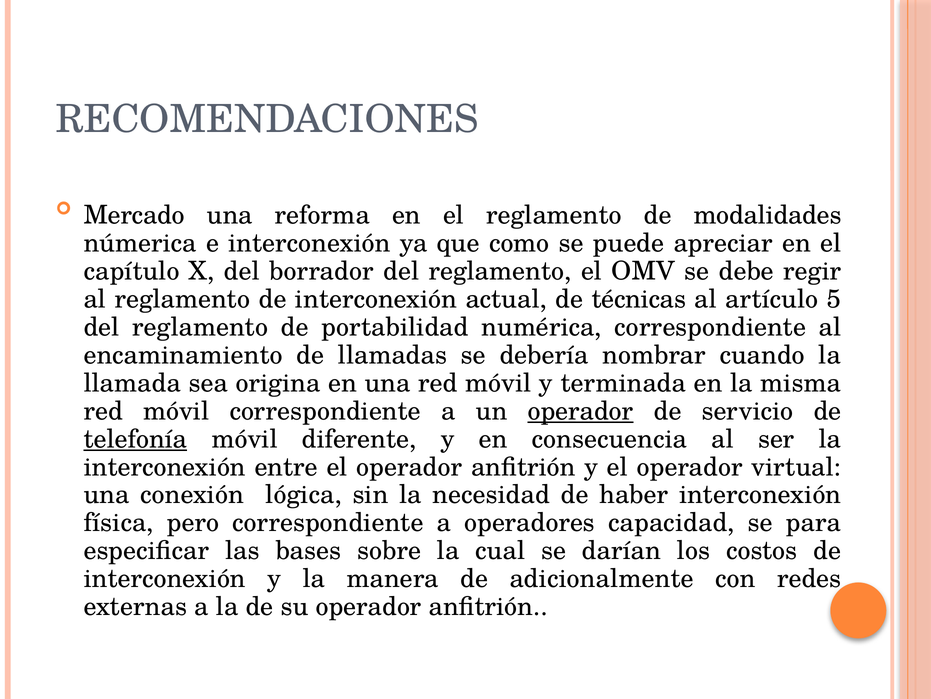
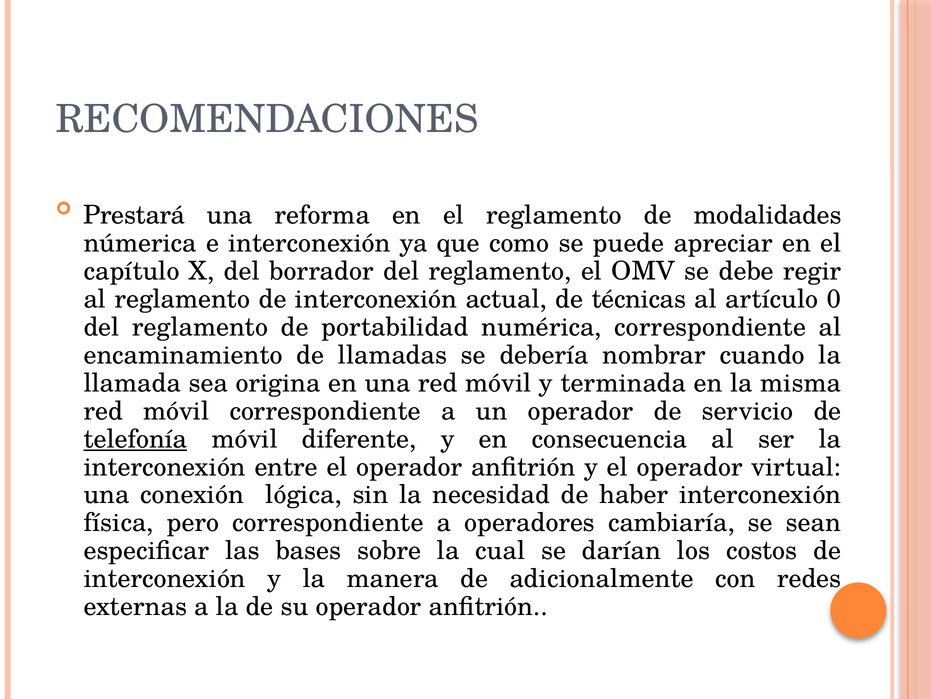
Mercado: Mercado -> Prestará (134, 215)
5: 5 -> 0 (834, 299)
operador underline: present -> none (581, 411)
capacidad: capacidad -> cambiaría (671, 522)
para: para -> sean (814, 522)
